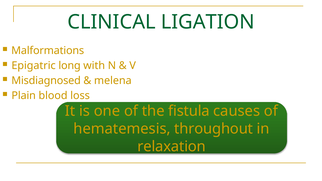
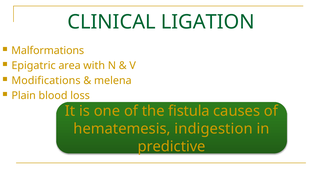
long: long -> area (70, 66)
Misdiagnosed: Misdiagnosed -> Modifications (46, 81)
throughout: throughout -> indigestion (214, 129)
relaxation: relaxation -> predictive (172, 147)
